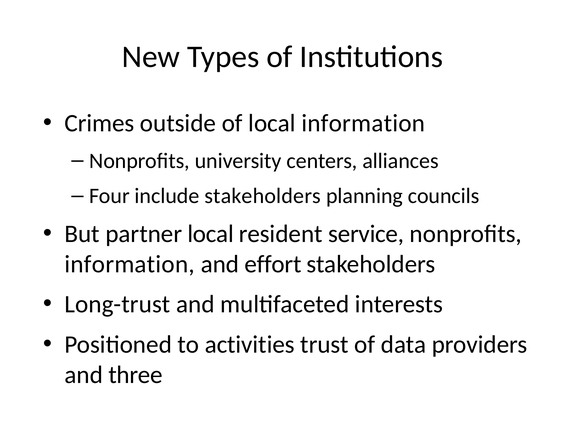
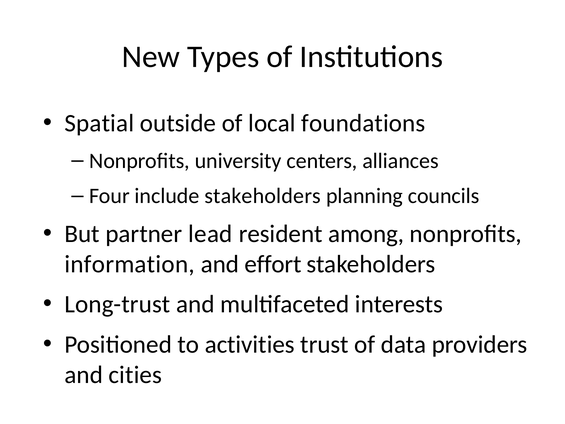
Crimes: Crimes -> Spatial (99, 123)
local information: information -> foundations (363, 123)
partner local: local -> lead (210, 234)
service: service -> among (366, 234)
three: three -> cities (135, 374)
